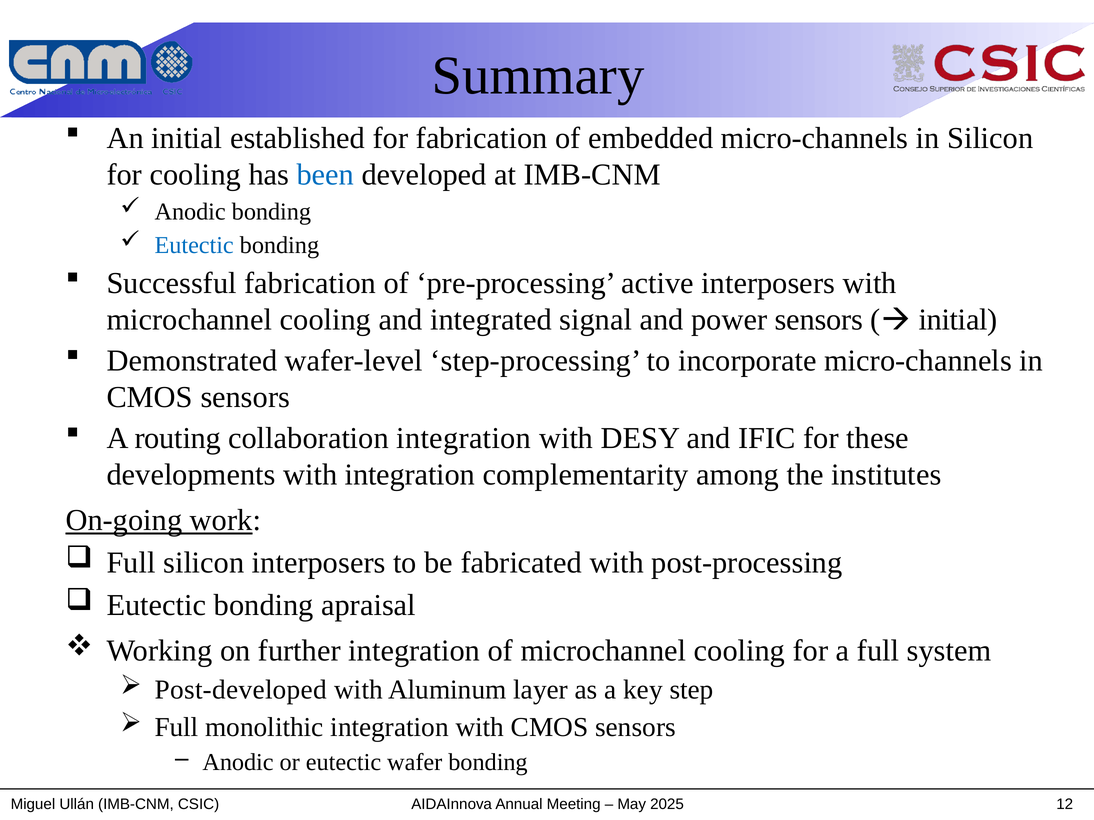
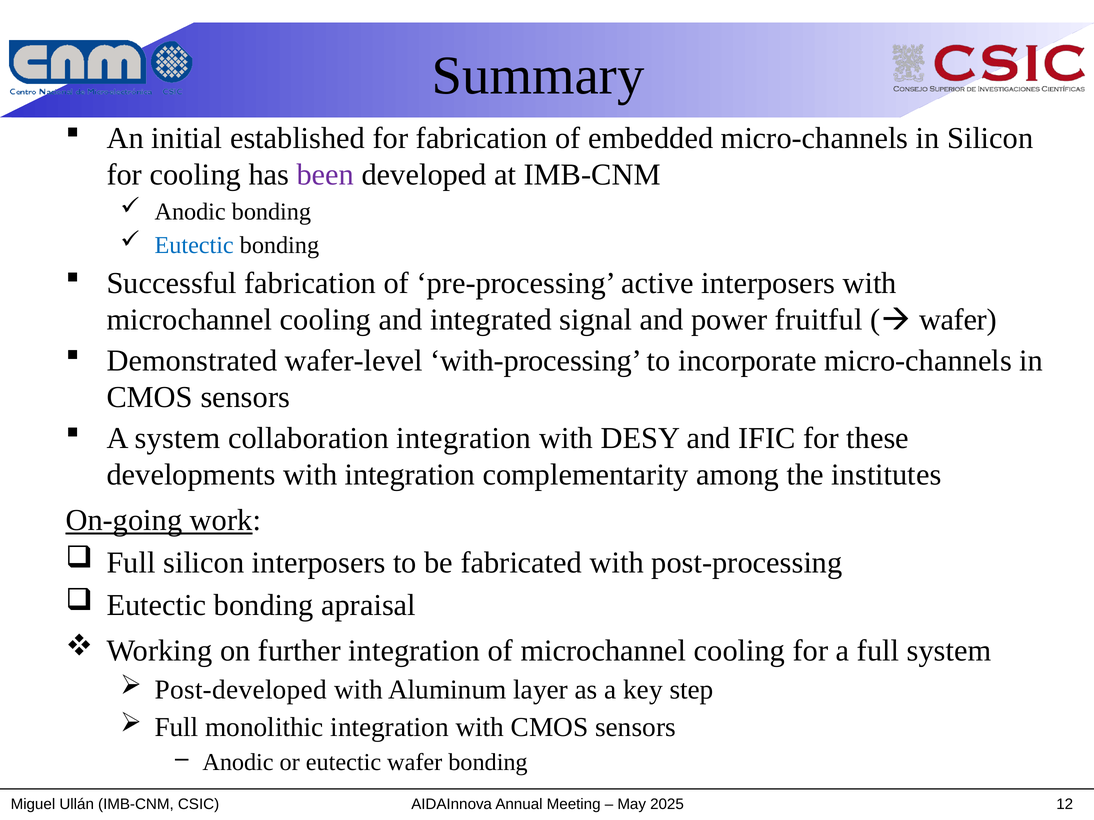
been colour: blue -> purple (325, 175)
power sensors: sensors -> fruitful (819, 320)
initial: initial -> wafer (958, 320)
step-processing: step-processing -> with-processing (536, 361)
A routing: routing -> system (177, 438)
